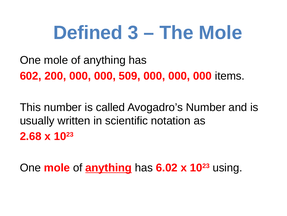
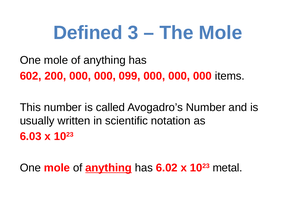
509: 509 -> 099 (130, 76)
2.68: 2.68 -> 6.03 (31, 136)
using: using -> metal (228, 167)
